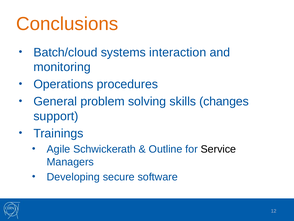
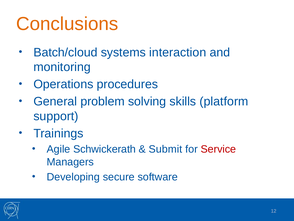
changes: changes -> platform (224, 101)
Outline: Outline -> Submit (166, 149)
Service colour: black -> red (218, 149)
